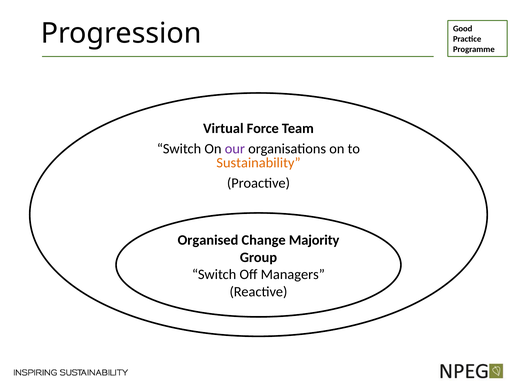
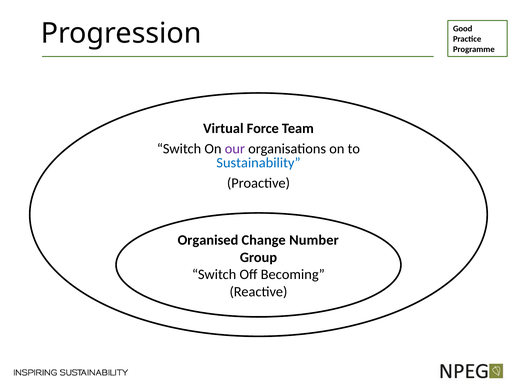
Sustainability colour: orange -> blue (258, 163)
Majority: Majority -> Number (314, 241)
Managers: Managers -> Becoming (293, 275)
